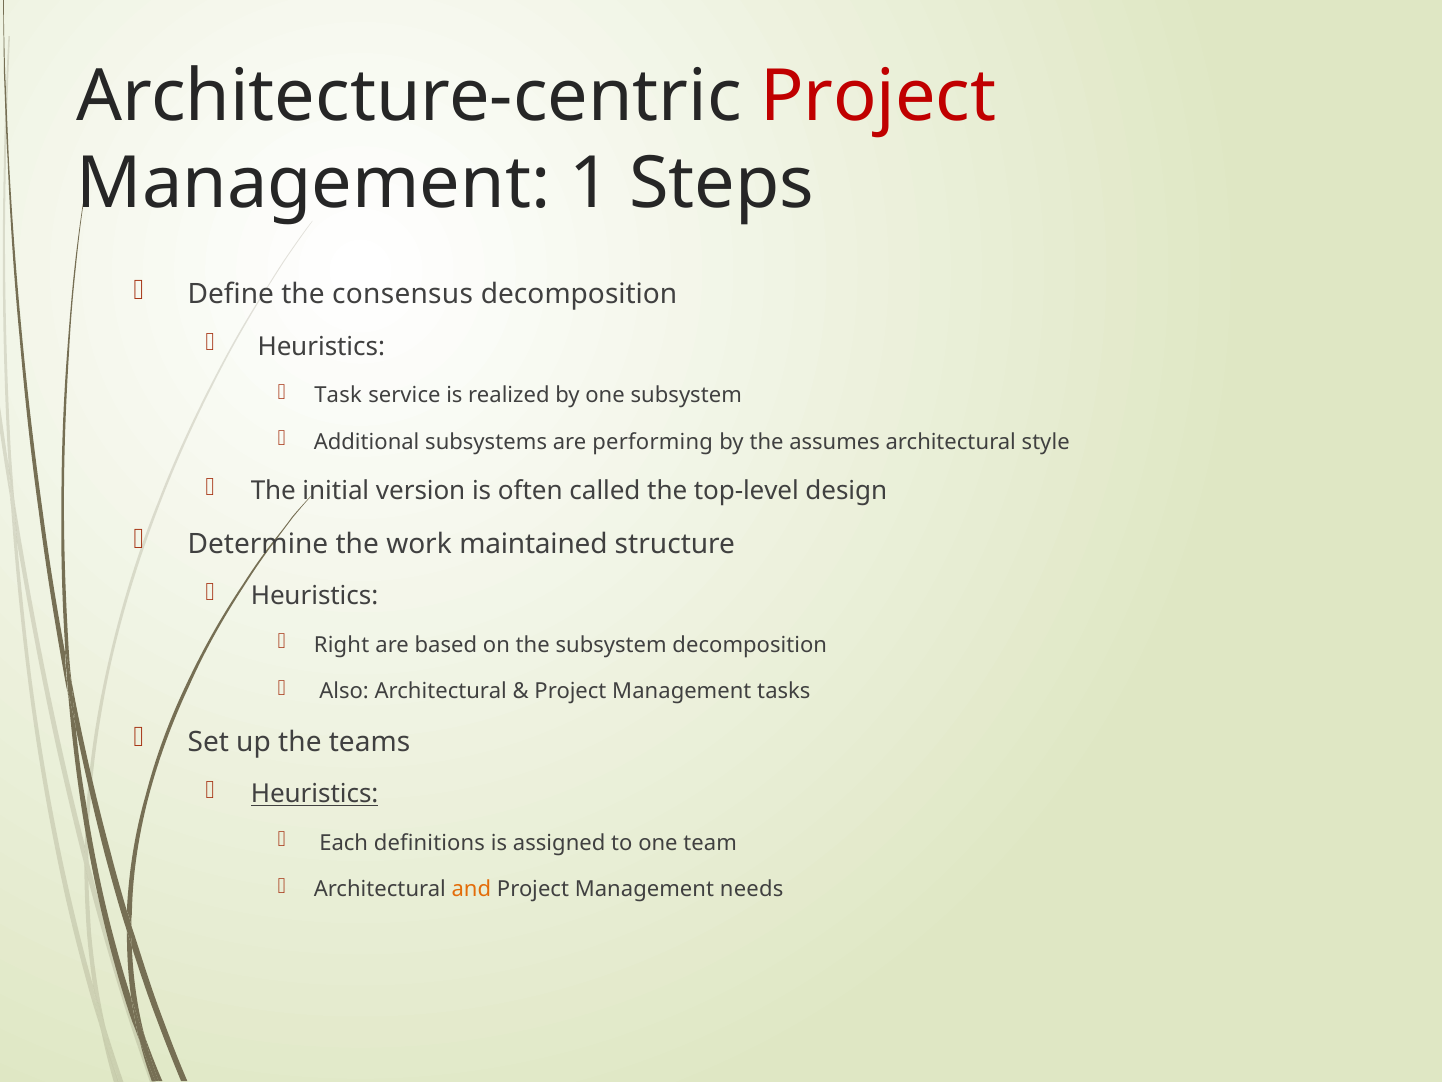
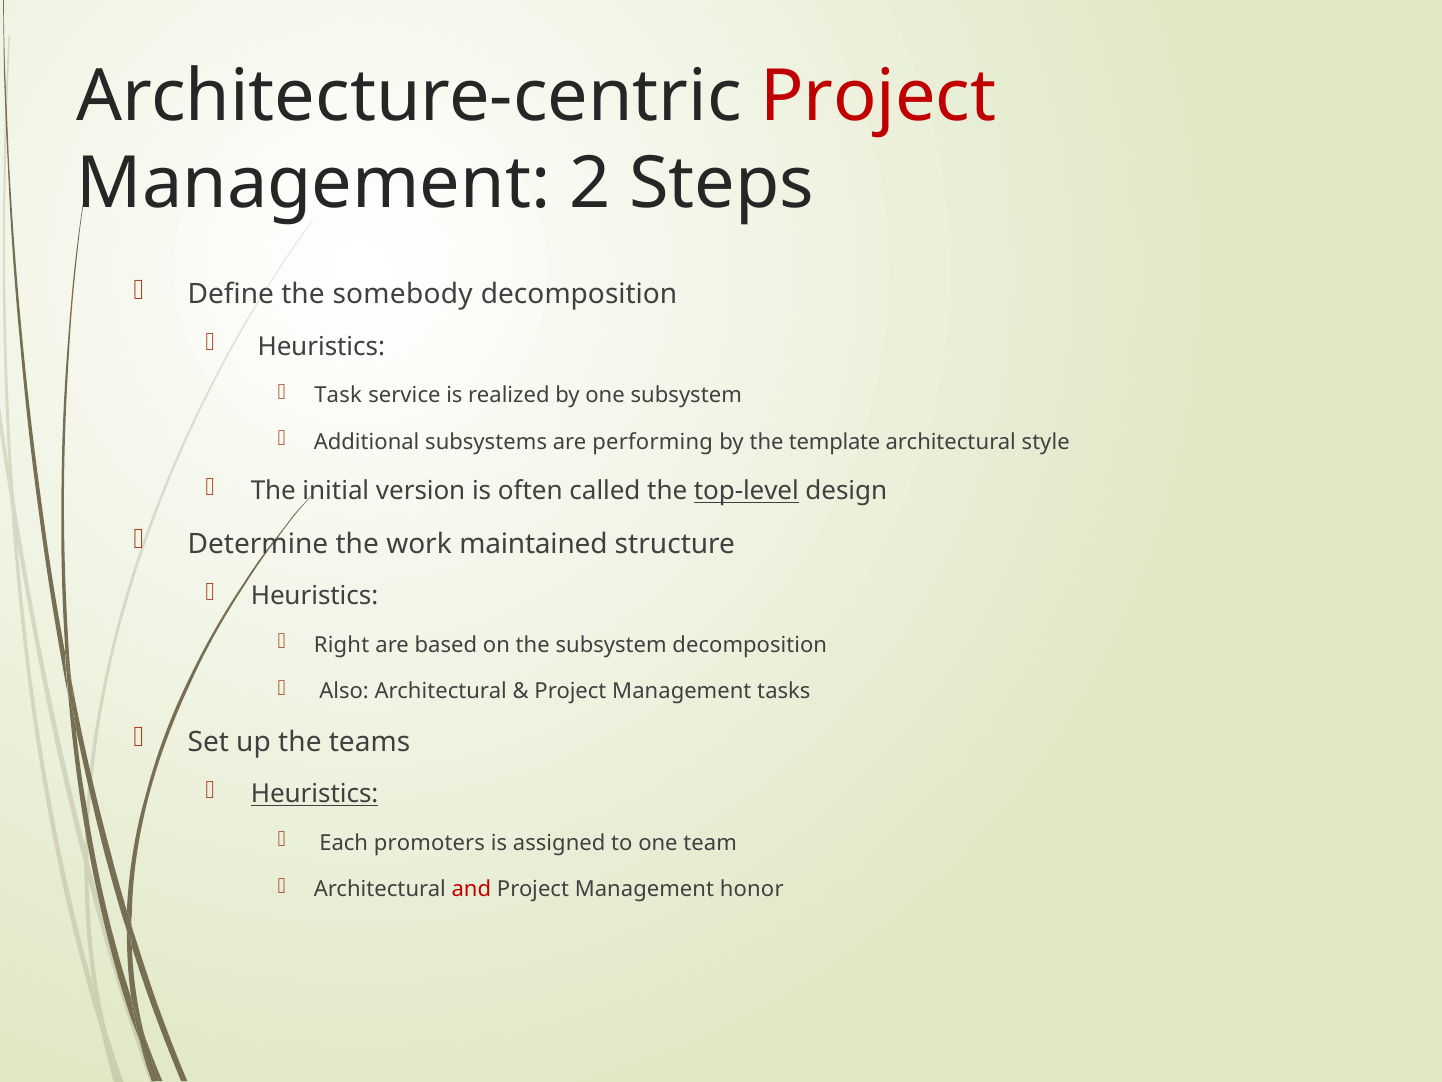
1: 1 -> 2 (590, 183)
consensus: consensus -> somebody (403, 294)
assumes: assumes -> template (835, 442)
top-level underline: none -> present (746, 491)
definitions: definitions -> promoters (429, 843)
and colour: orange -> red (471, 889)
needs: needs -> honor (752, 889)
